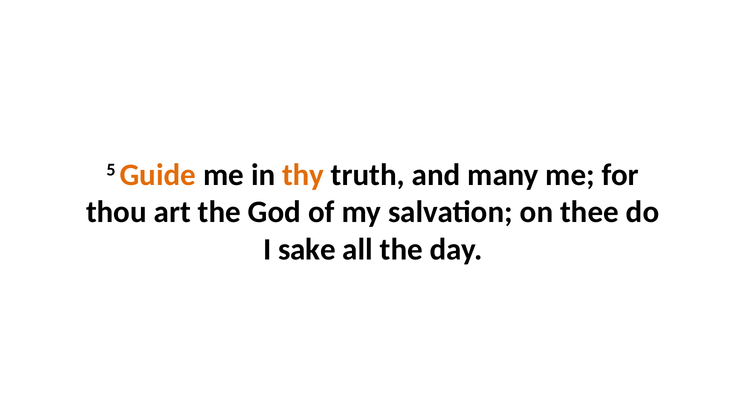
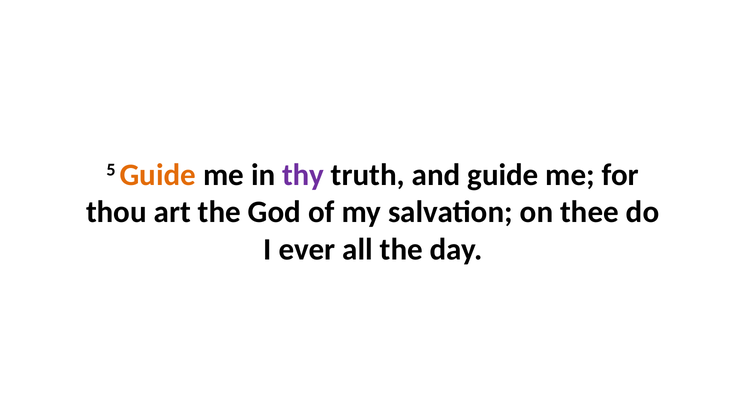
thy colour: orange -> purple (303, 175)
and many: many -> guide (503, 175)
sake: sake -> ever (307, 249)
